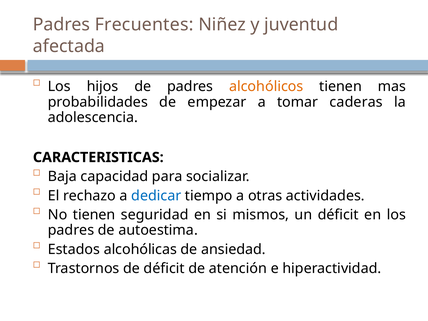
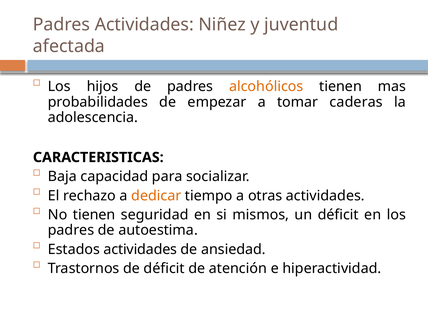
Padres Frecuentes: Frecuentes -> Actividades (144, 25)
dedicar colour: blue -> orange (156, 196)
Estados alcohólicas: alcohólicas -> actividades (140, 249)
